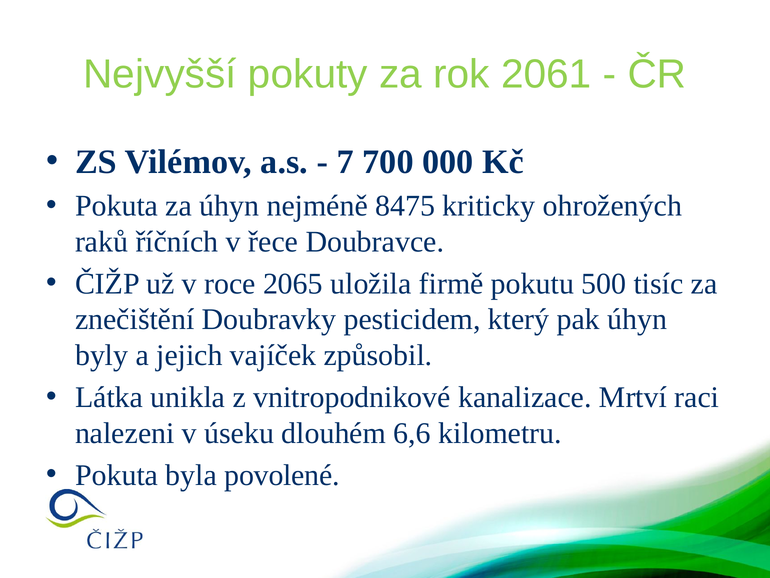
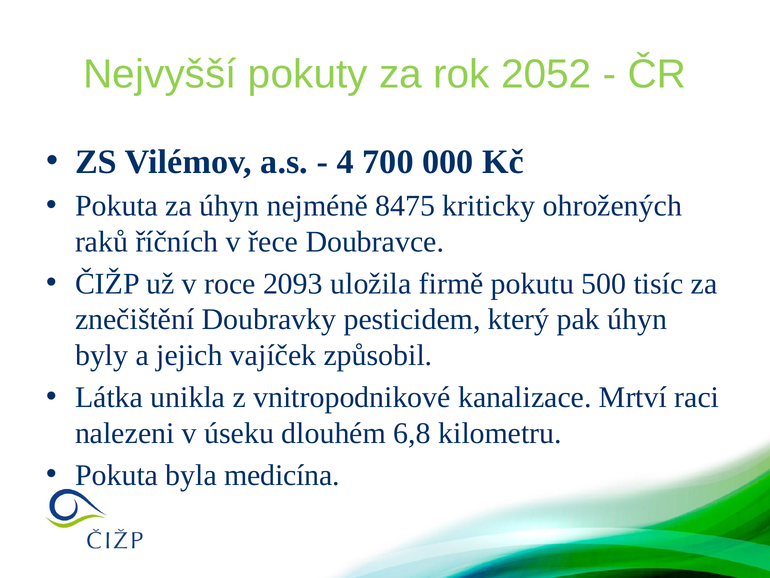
2061: 2061 -> 2052 (546, 74)
7: 7 -> 4 (345, 162)
2065: 2065 -> 2093 (293, 283)
6,6: 6,6 -> 6,8 (412, 433)
povolené: povolené -> medicína (282, 475)
